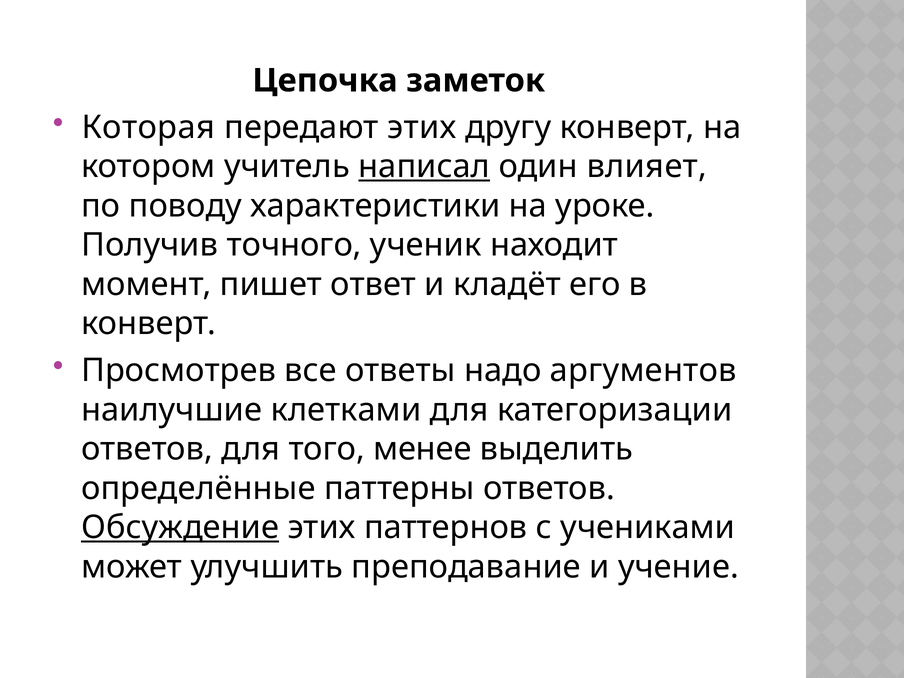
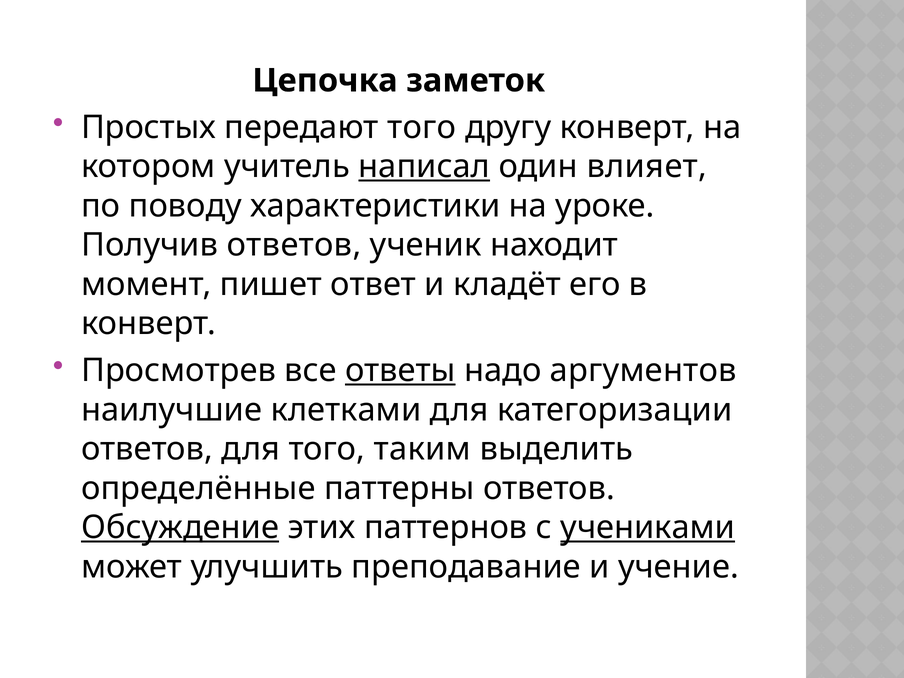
Которая: Которая -> Простых (149, 127)
передают этих: этих -> того (422, 127)
Получив точного: точного -> ответов (294, 245)
ответы underline: none -> present (400, 371)
менее: менее -> таким (422, 449)
учениками underline: none -> present (648, 528)
